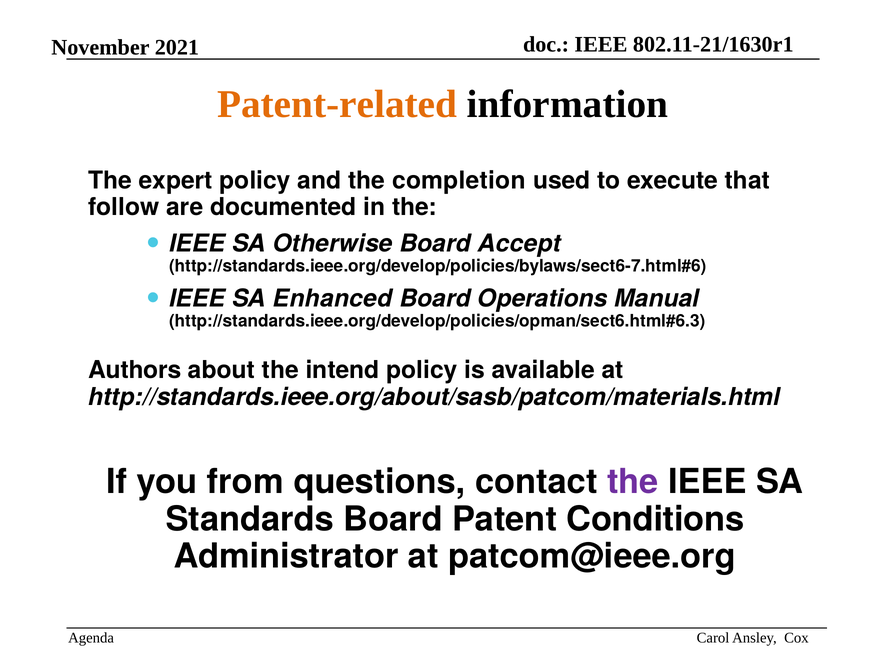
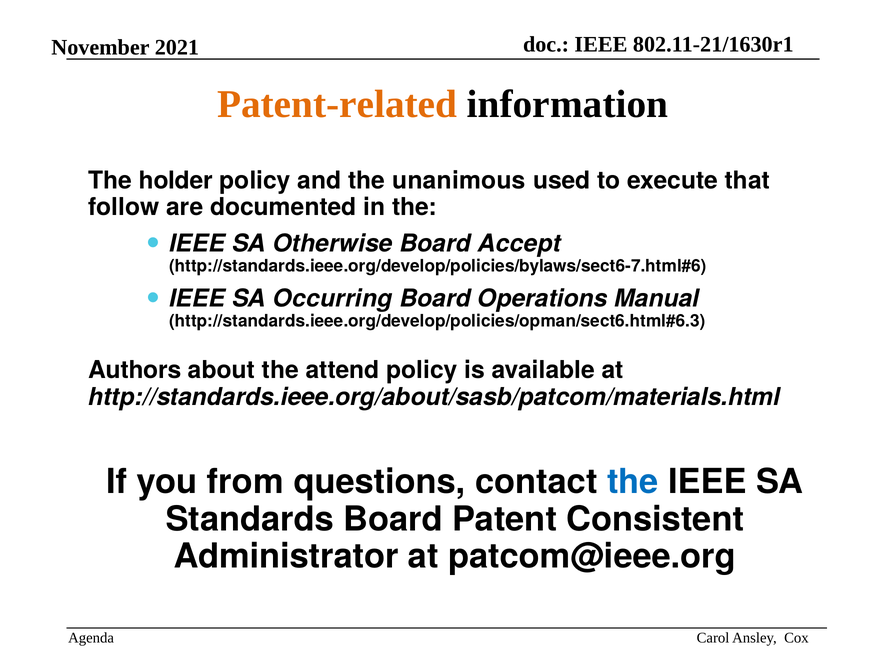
expert: expert -> holder (176, 180)
completion: completion -> unanimous (459, 180)
Enhanced: Enhanced -> Occurring (333, 298)
intend: intend -> attend (343, 370)
the colour: purple -> blue (633, 482)
Conditions: Conditions -> Consistent (655, 519)
